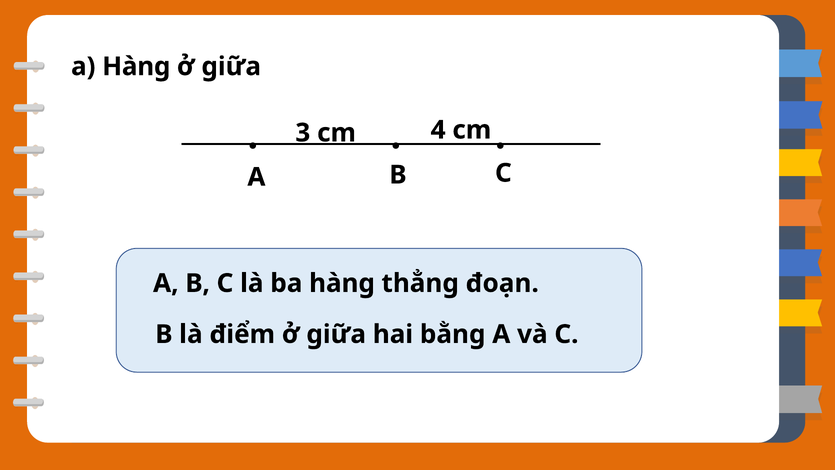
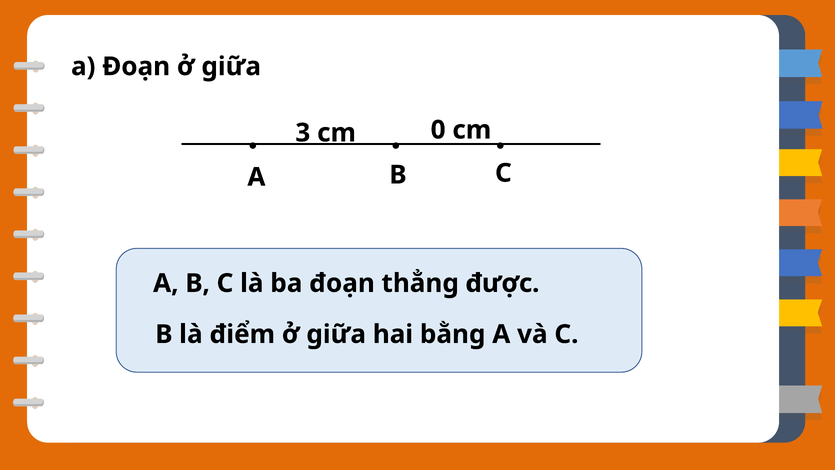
a Hàng: Hàng -> Đoạn (136, 66)
4: 4 -> 0 (438, 130)
ba hàng: hàng -> đoạn (342, 283)
đoạn: đoạn -> được (502, 283)
